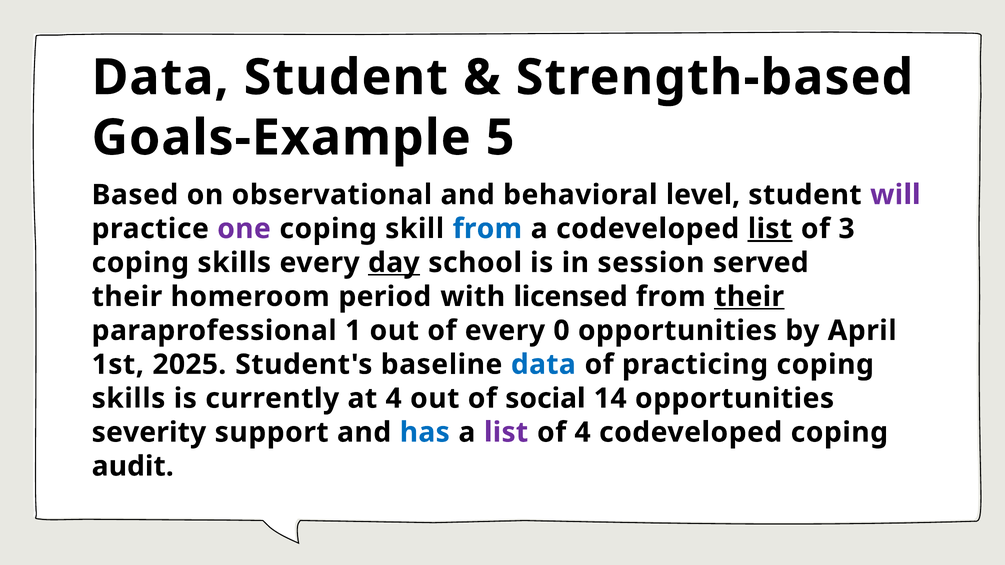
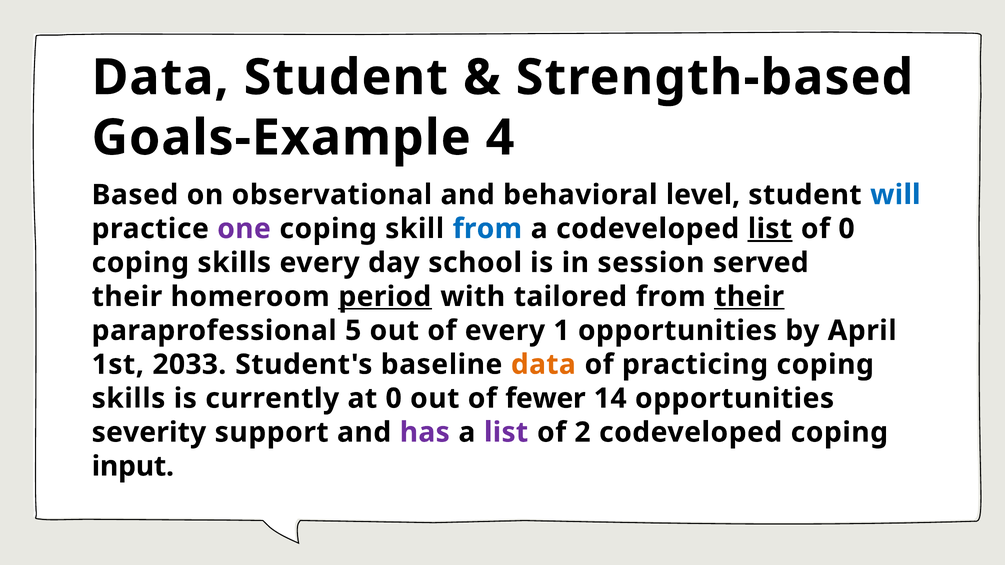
5: 5 -> 4 (500, 138)
will colour: purple -> blue (895, 195)
of 3: 3 -> 0 (847, 229)
day underline: present -> none (394, 263)
period underline: none -> present (385, 297)
licensed: licensed -> tailored (570, 297)
1: 1 -> 5 (353, 331)
0: 0 -> 1 (561, 331)
2025: 2025 -> 2033 (189, 365)
data colour: blue -> orange (543, 365)
at 4: 4 -> 0 (394, 399)
social: social -> fewer (545, 399)
has colour: blue -> purple (425, 433)
of 4: 4 -> 2 (583, 433)
audit: audit -> input (133, 467)
